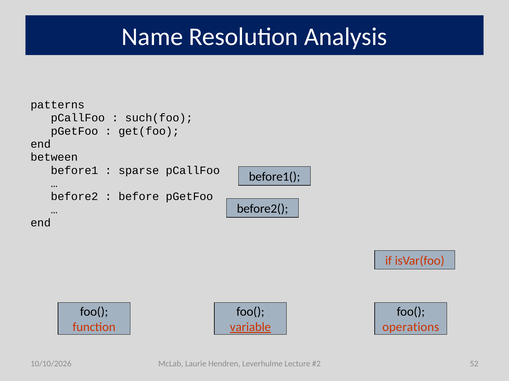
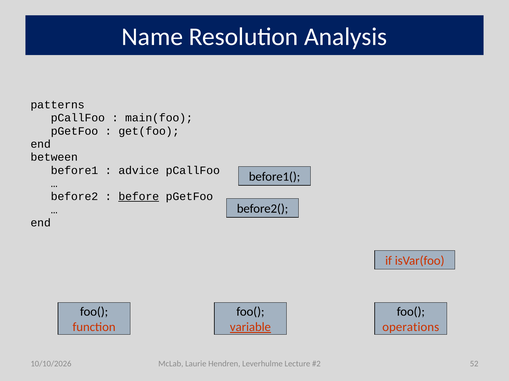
such(foo: such(foo -> main(foo (159, 118)
sparse: sparse -> advice (139, 171)
before underline: none -> present (139, 197)
